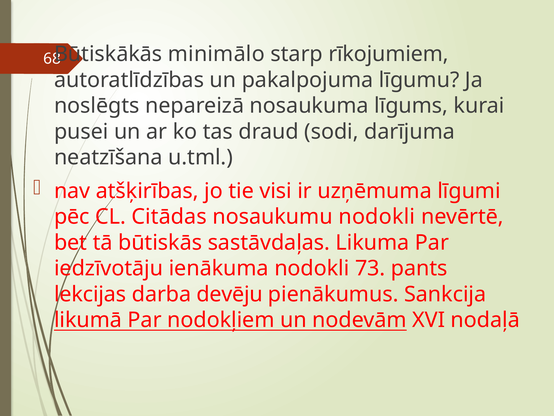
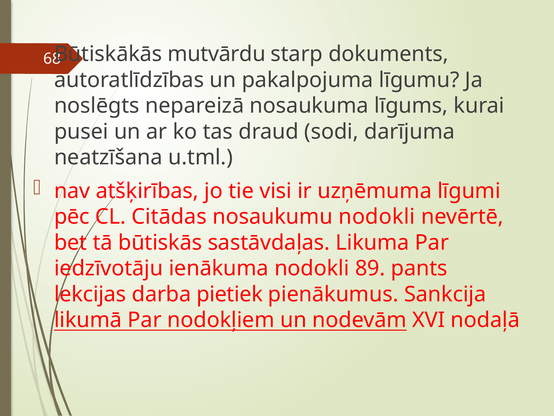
minimālo: minimālo -> mutvārdu (217, 54)
rīkojumiem: rīkojumiem -> dokuments (389, 54)
73: 73 -> 89 (370, 268)
devēju: devēju -> pietiek (230, 294)
